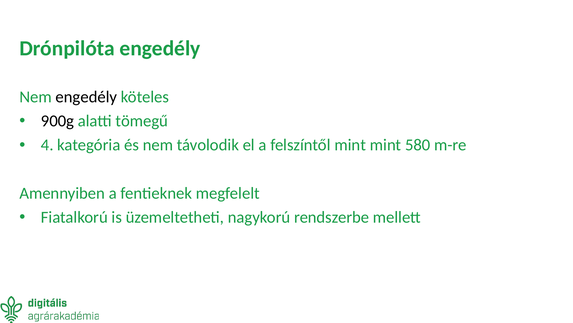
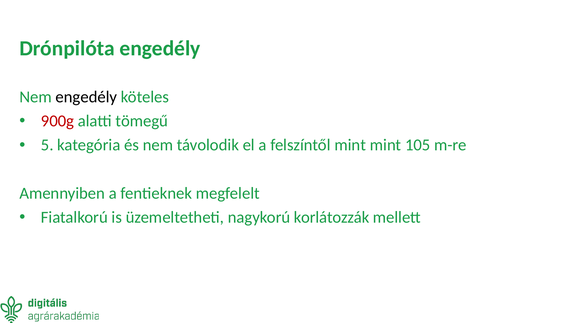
900g colour: black -> red (58, 121)
4: 4 -> 5 (47, 145)
580: 580 -> 105 (418, 145)
rendszerbe: rendszerbe -> korlátozzák (332, 217)
